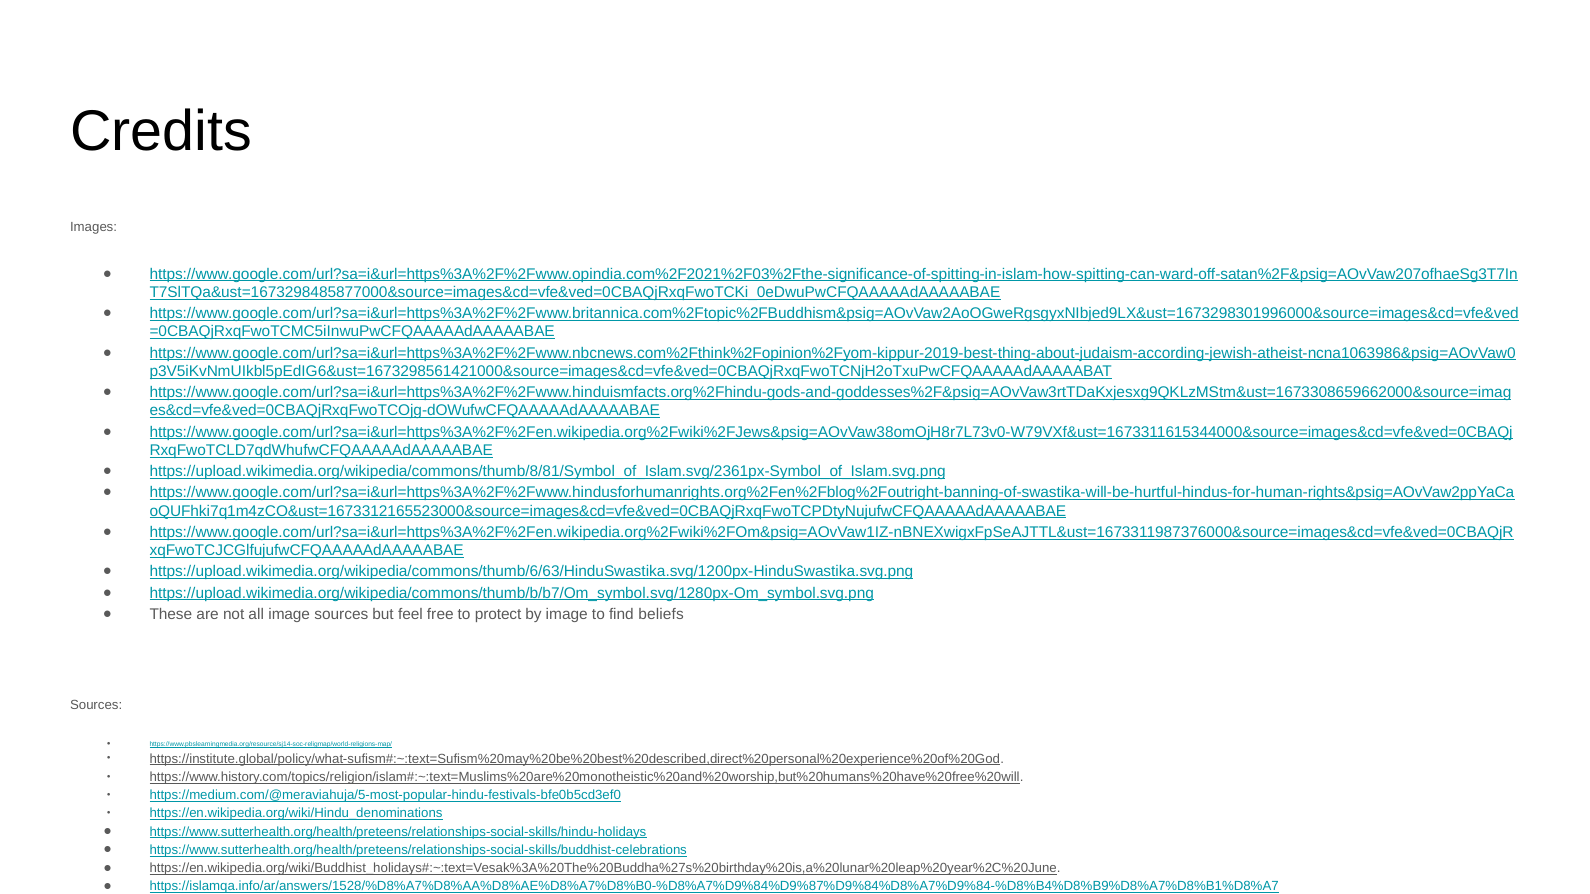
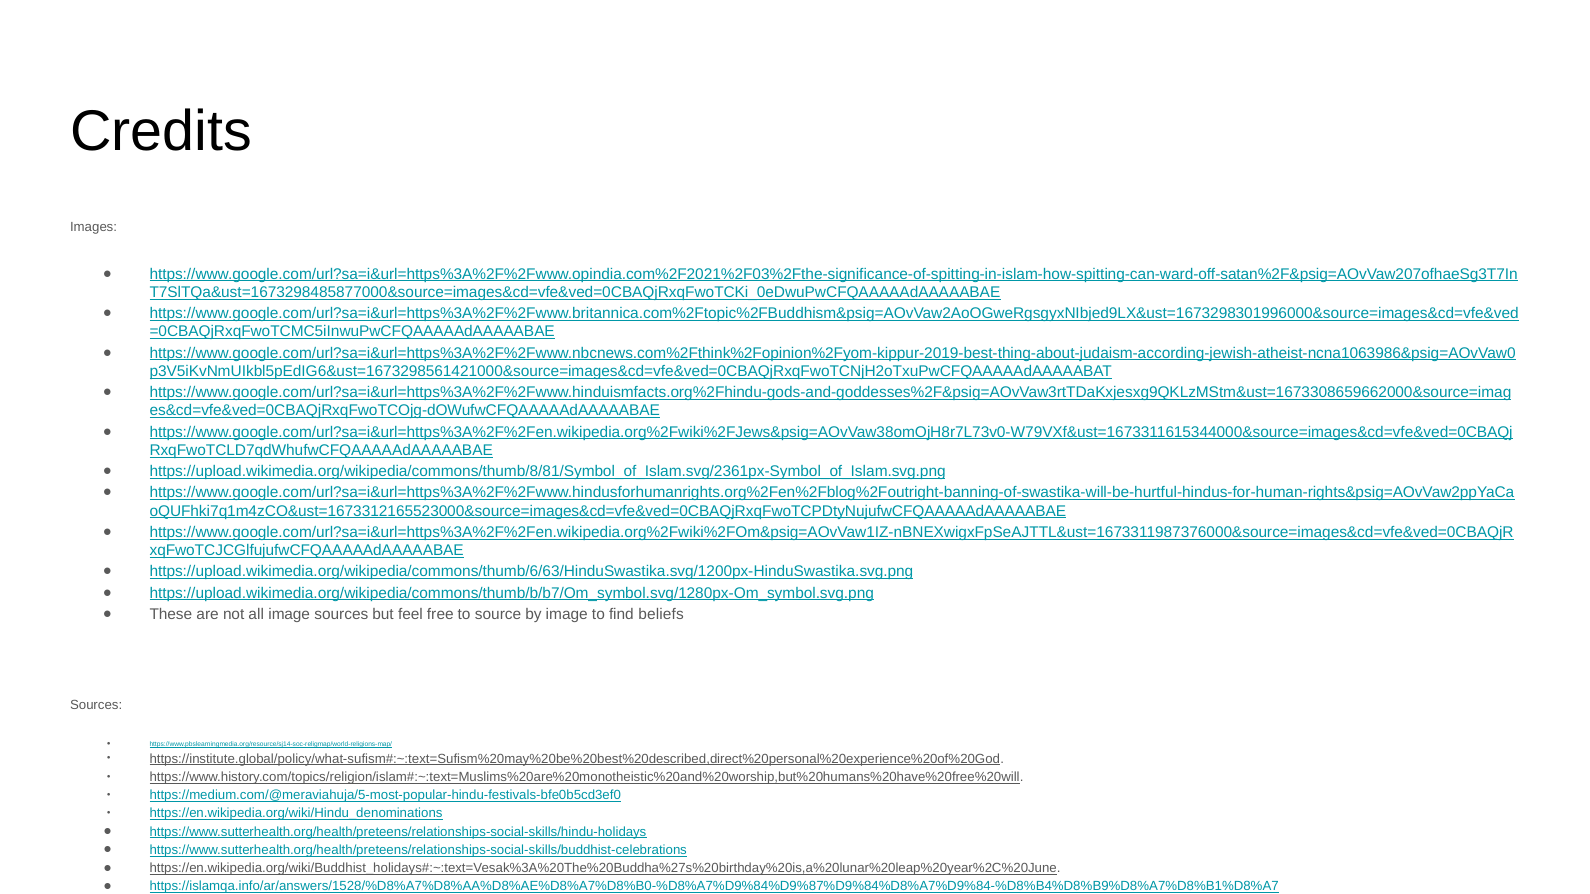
protect: protect -> source (498, 614)
